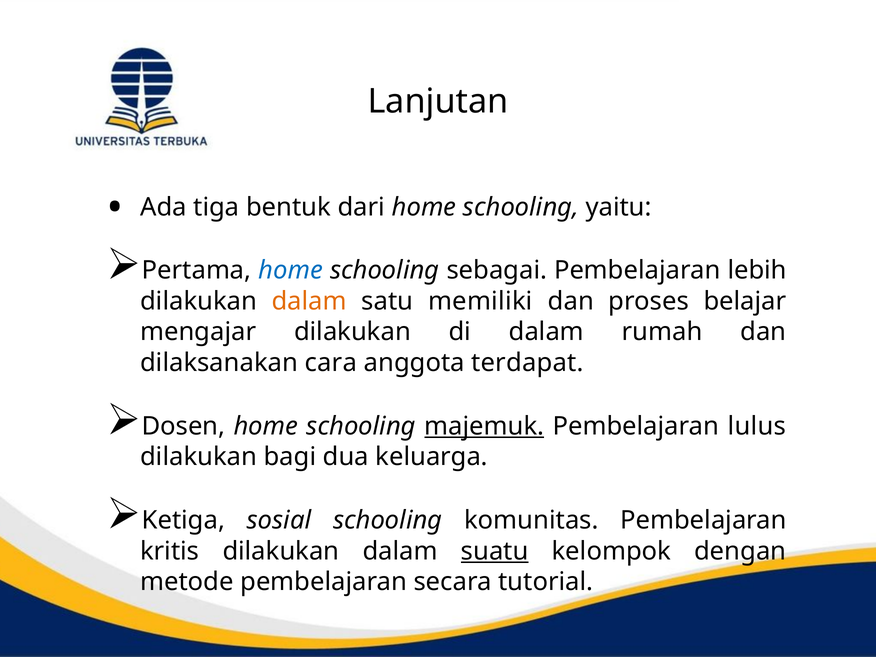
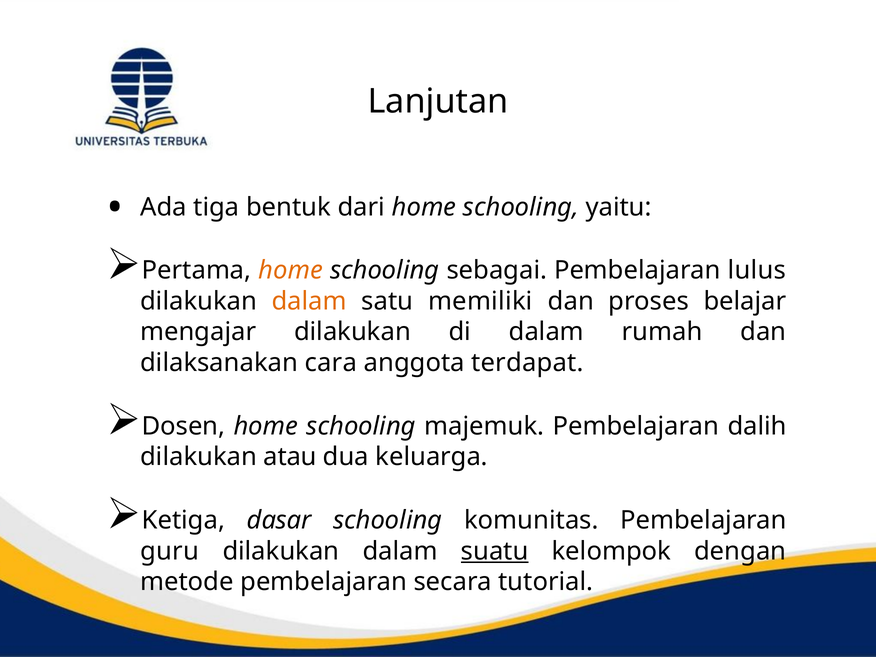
home colour: blue -> orange (291, 270)
lebih: lebih -> lulus (757, 270)
majemuk underline: present -> none (484, 426)
lulus: lulus -> dalih (757, 426)
bagi: bagi -> atau (290, 457)
sosial: sosial -> dasar (279, 520)
kritis: kritis -> guru (170, 551)
